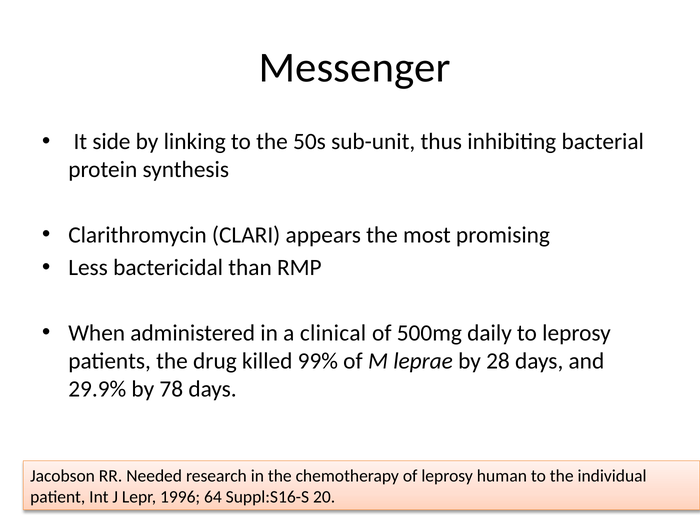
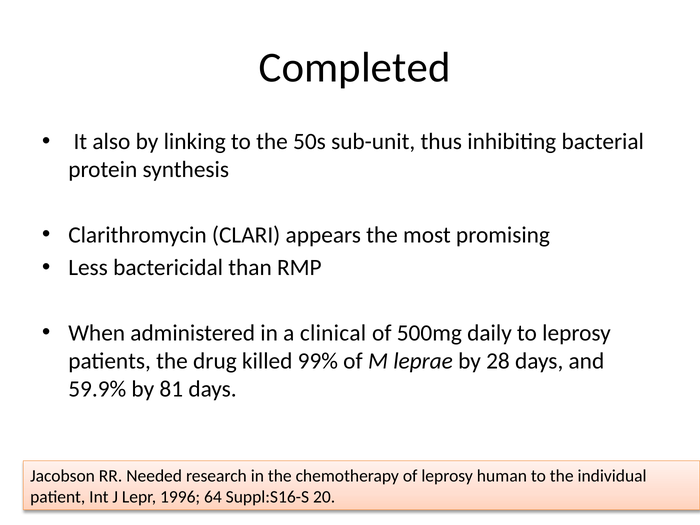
Messenger: Messenger -> Completed (355, 68)
side: side -> also (111, 142)
29.9%: 29.9% -> 59.9% (97, 389)
78: 78 -> 81 (171, 389)
